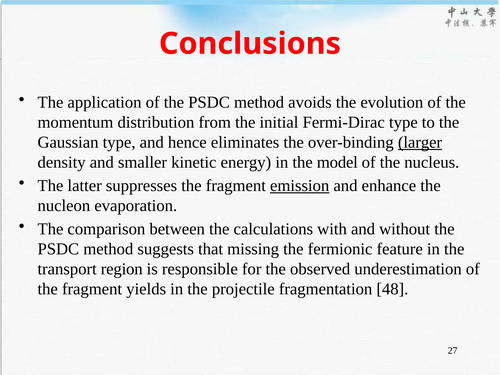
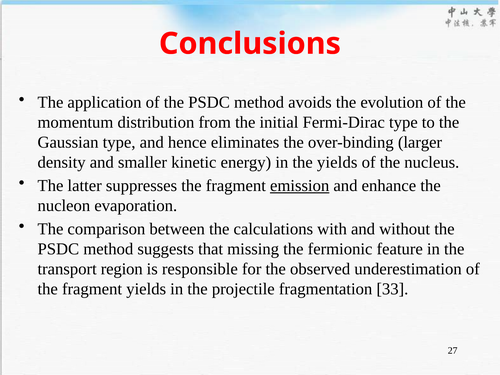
larger underline: present -> none (420, 142)
the model: model -> yields (337, 162)
48: 48 -> 33 (392, 289)
